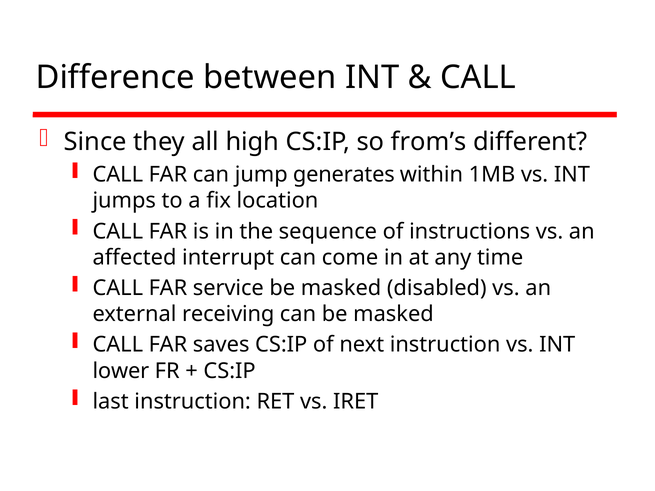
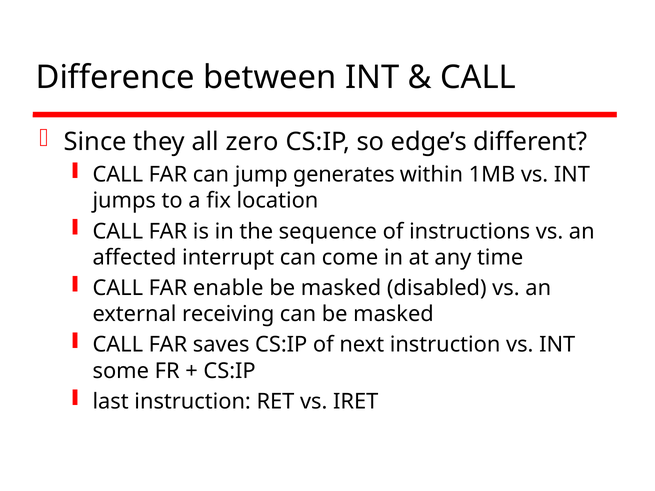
high: high -> zero (252, 142)
from’s: from’s -> edge’s (429, 142)
service: service -> enable (228, 288)
lower: lower -> some (121, 371)
